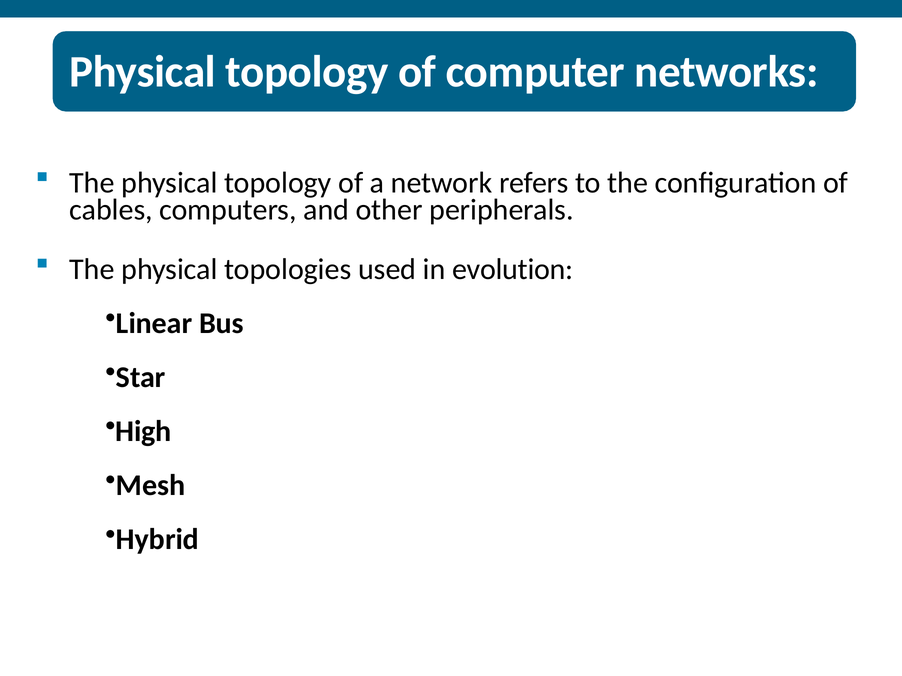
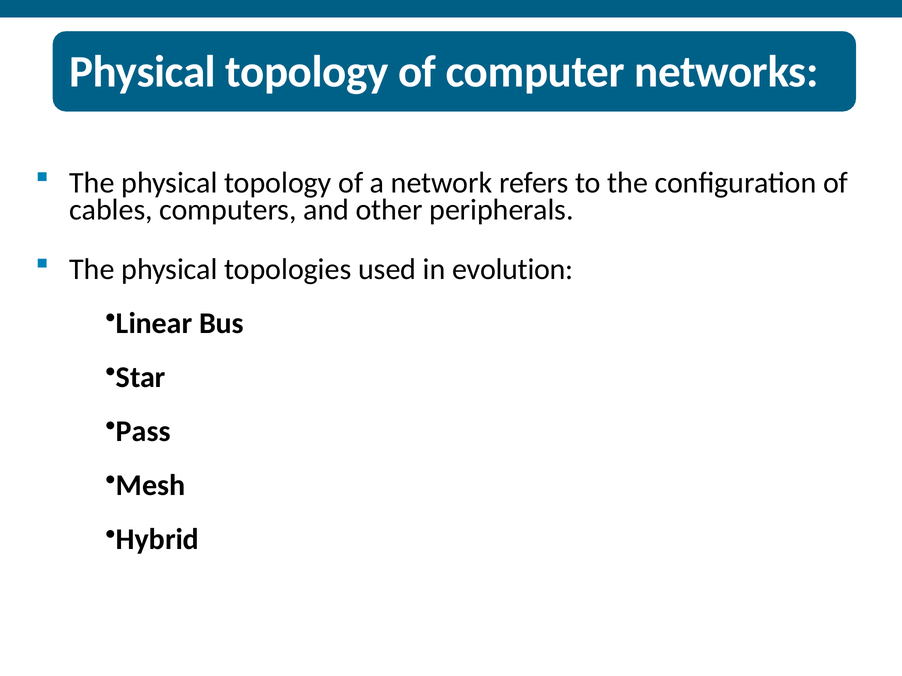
High: High -> Pass (143, 432)
